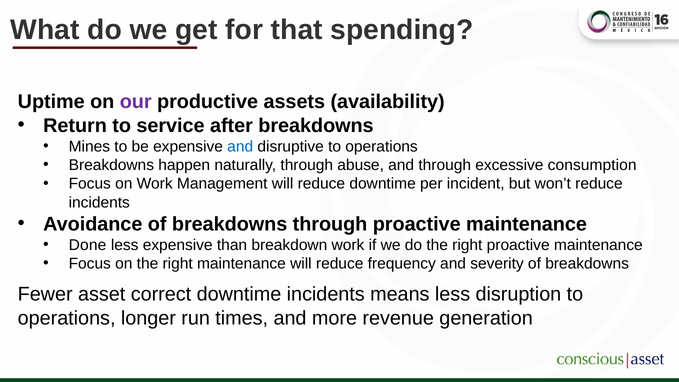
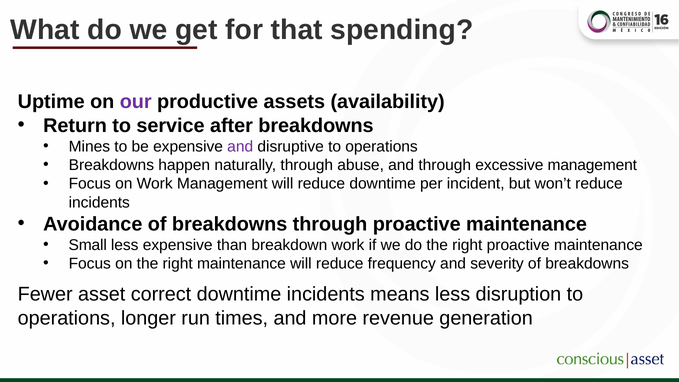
and colour: blue -> purple (240, 146)
excessive consumption: consumption -> management (592, 165)
Done: Done -> Small (88, 245)
